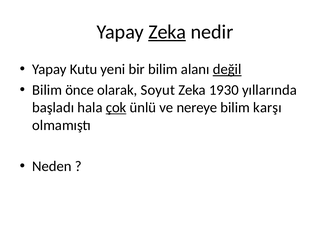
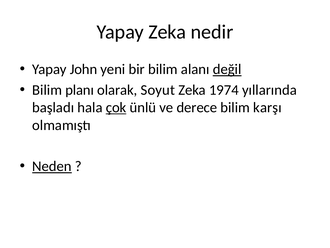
Zeka underline: present -> none (167, 32)
Kutu: Kutu -> John (84, 69)
önce: önce -> planı (80, 90)
1930: 1930 -> 1974 (224, 90)
nereye: nereye -> derece (197, 107)
Neden underline: none -> present (52, 166)
